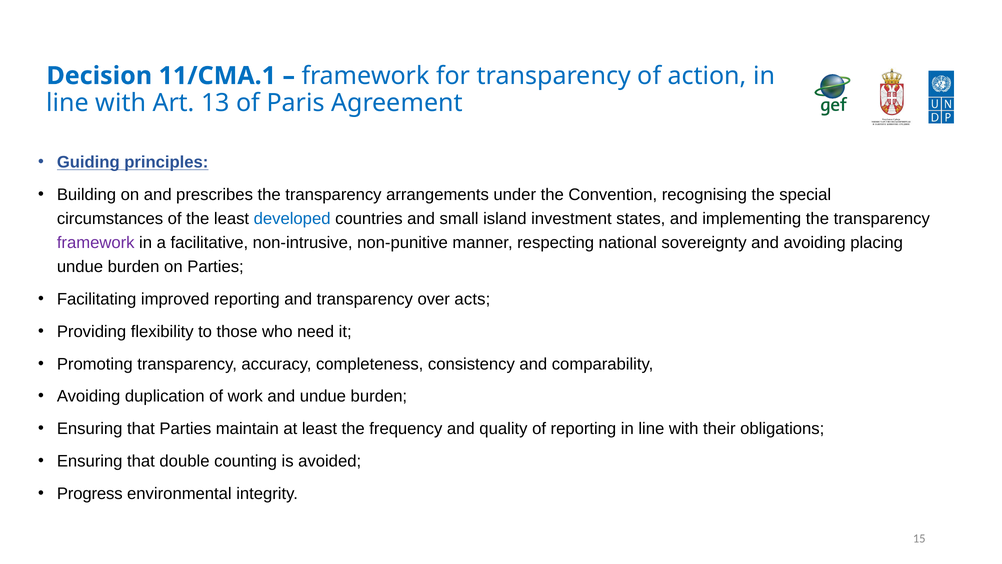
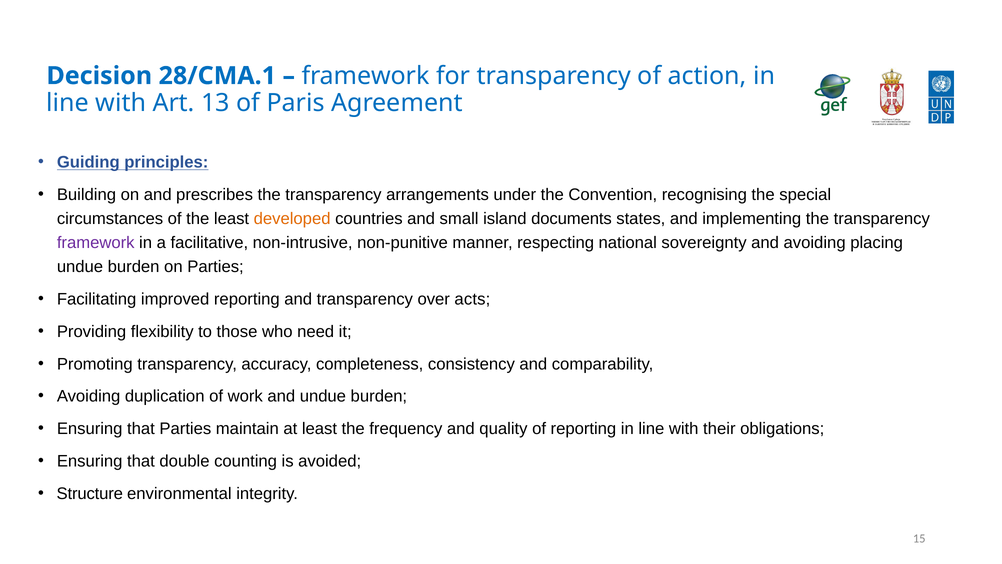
11/CMA.1: 11/CMA.1 -> 28/CMA.1 (217, 76)
developed colour: blue -> orange (292, 219)
investment: investment -> documents (571, 219)
Progress: Progress -> Structure (90, 493)
